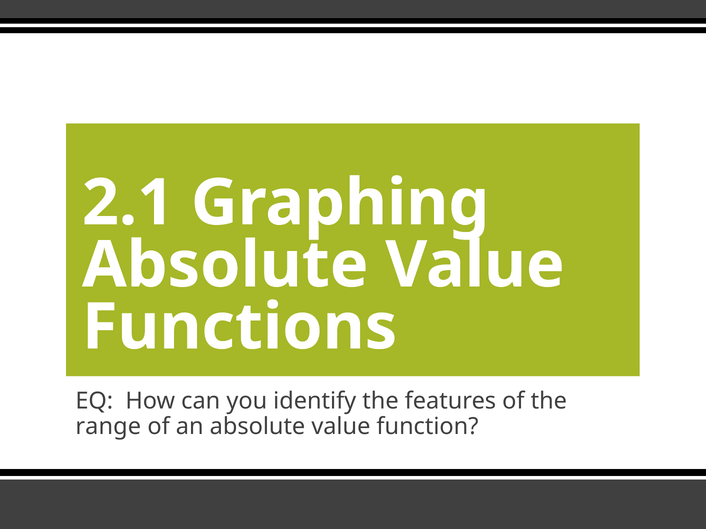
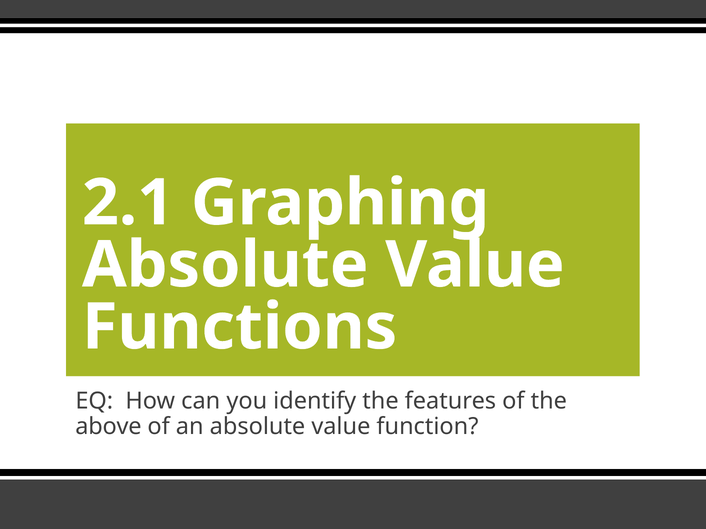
range: range -> above (108, 427)
